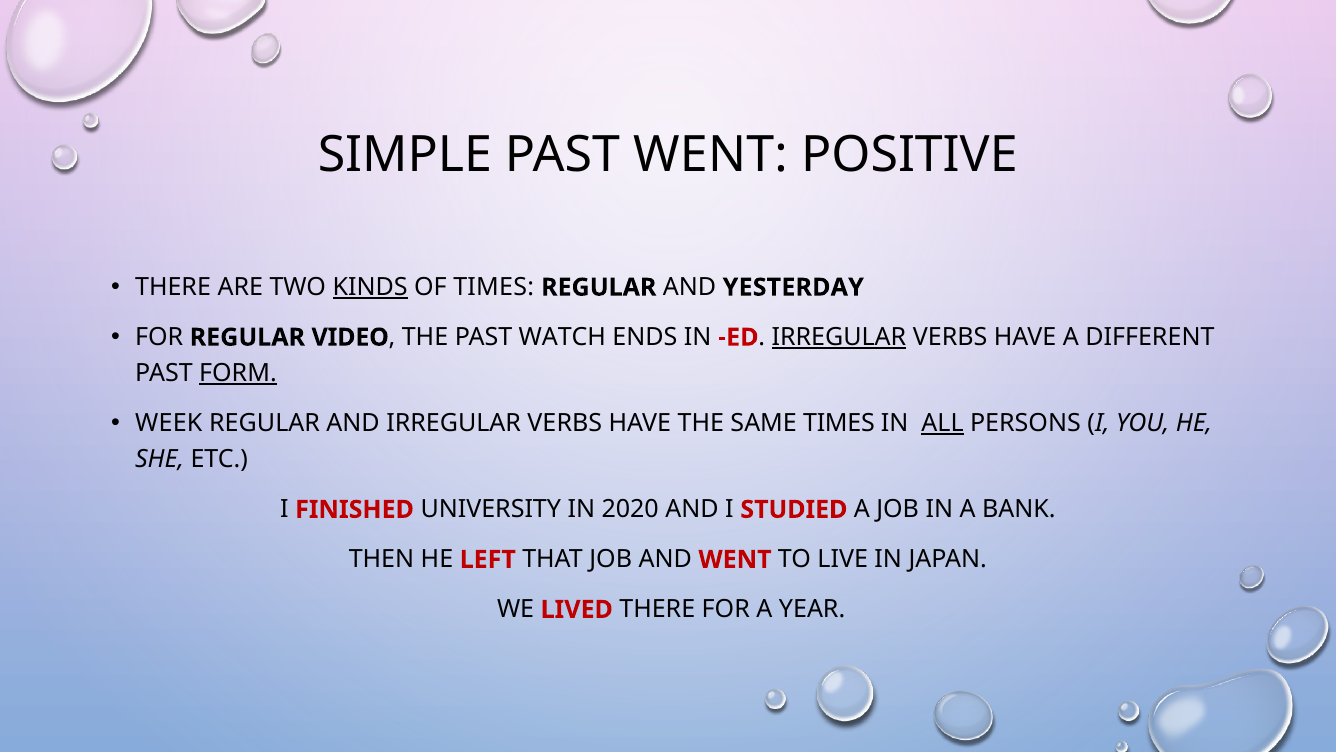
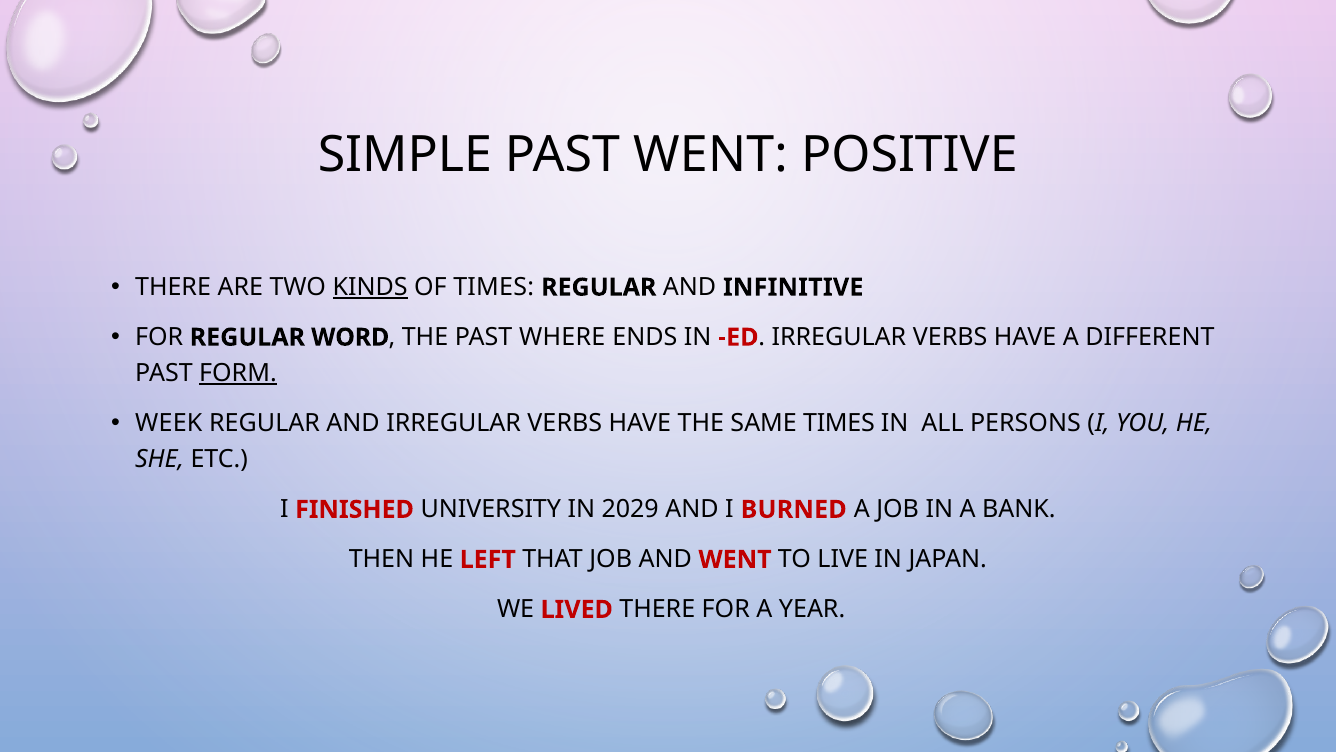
YESTERDAY: YESTERDAY -> INFINITIVE (793, 287)
VIDEO: VIDEO -> WORD (350, 337)
WATCH: WATCH -> WHERE (562, 337)
IRREGULAR underline: present -> none (839, 337)
ALL underline: present -> none (942, 423)
2020: 2020 -> 2029 (630, 509)
STUDIED: STUDIED -> BURNED (794, 509)
